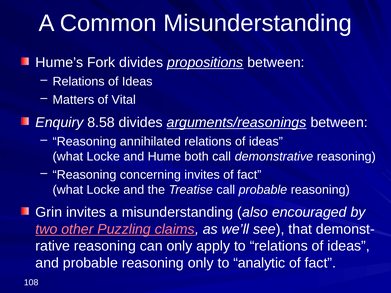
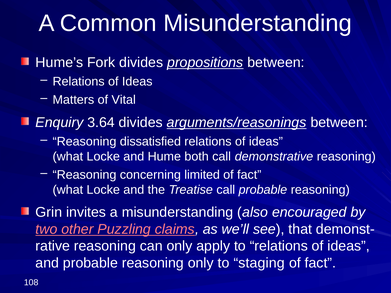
8.58: 8.58 -> 3.64 (101, 123)
annihilated: annihilated -> dissatisfied (150, 142)
concerning invites: invites -> limited (202, 175)
analytic: analytic -> staging (259, 263)
